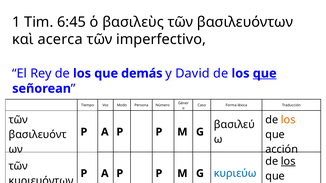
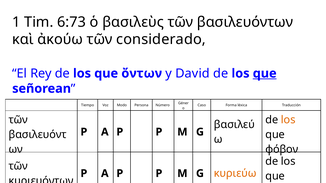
6:45: 6:45 -> 6:73 (72, 22)
acerca: acerca -> ἀκούω (60, 40)
imperfectivo: imperfectivo -> considerado (161, 40)
demás: demás -> ὄντων (142, 74)
acción: acción -> φόβον (282, 150)
los underline: present -> none (288, 162)
κυριεύω colour: blue -> orange (235, 174)
